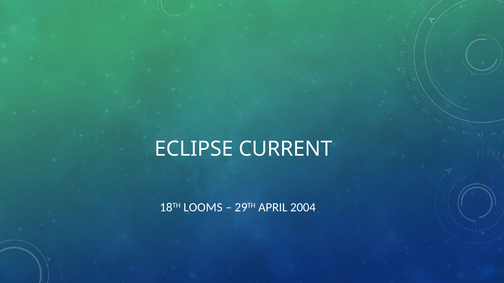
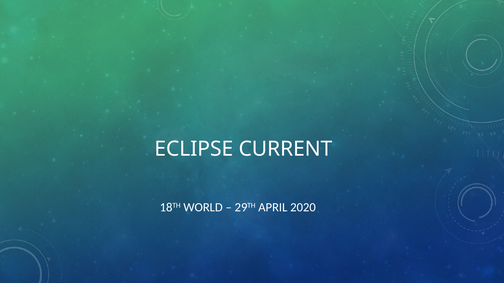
LOOMS: LOOMS -> WORLD (203, 208)
2004: 2004 -> 2020 (303, 208)
